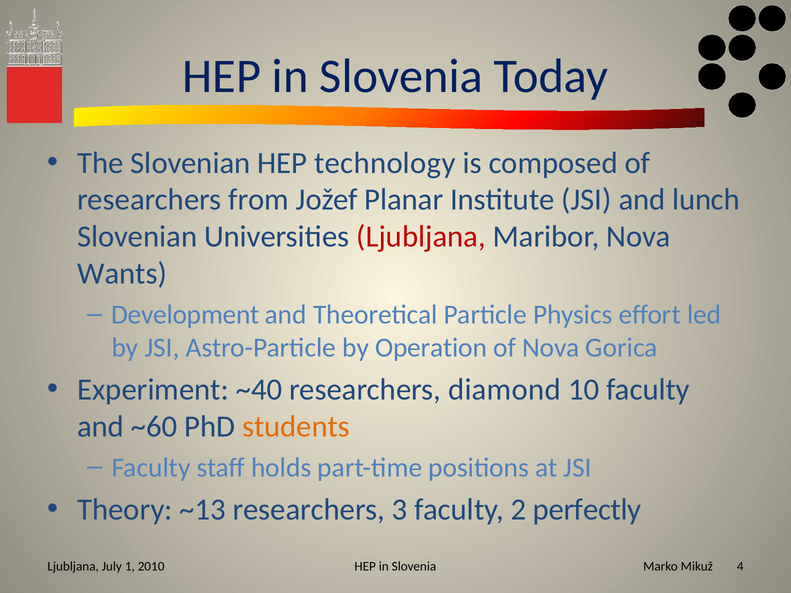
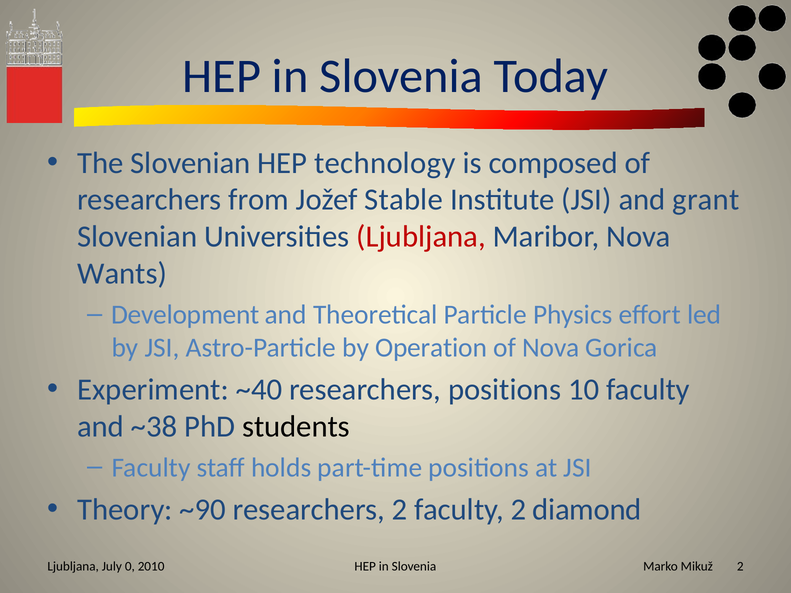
Planar: Planar -> Stable (404, 200)
lunch: lunch -> grant (706, 200)
researchers diamond: diamond -> positions (505, 390)
~60: ~60 -> ~38 (154, 427)
students colour: orange -> black (296, 427)
~13: ~13 -> ~90 (203, 510)
researchers 3: 3 -> 2 (400, 510)
perfectly: perfectly -> diamond (587, 510)
4: 4 -> 2 (740, 566)
1: 1 -> 0 (130, 567)
